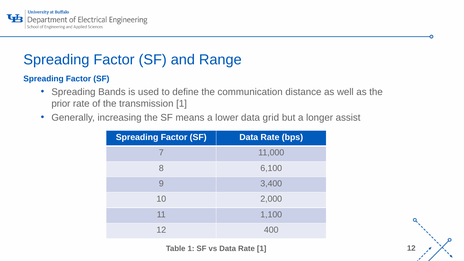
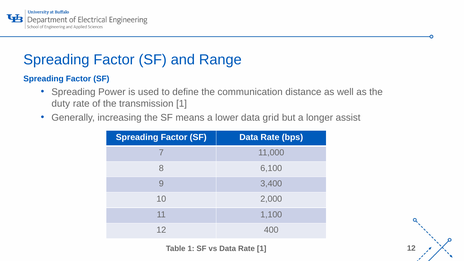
Bands: Bands -> Power (112, 92)
prior: prior -> duty (61, 104)
